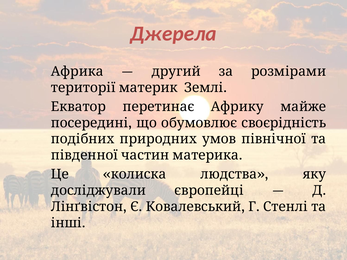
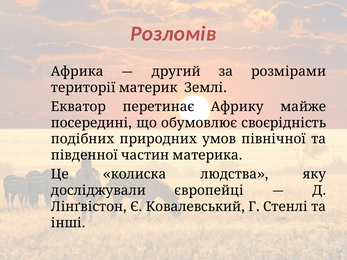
Джерела: Джерела -> Розломів (173, 34)
